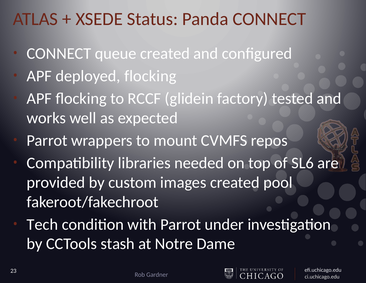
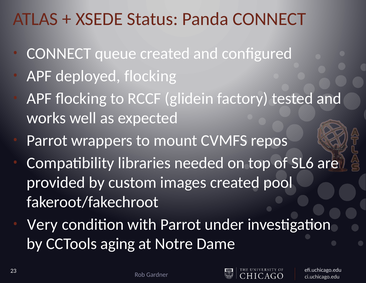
Tech: Tech -> Very (42, 224)
stash: stash -> aging (118, 244)
